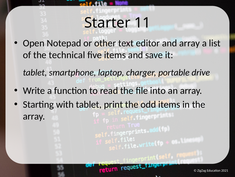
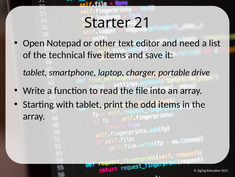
11: 11 -> 21 (142, 23)
and array: array -> need (190, 43)
